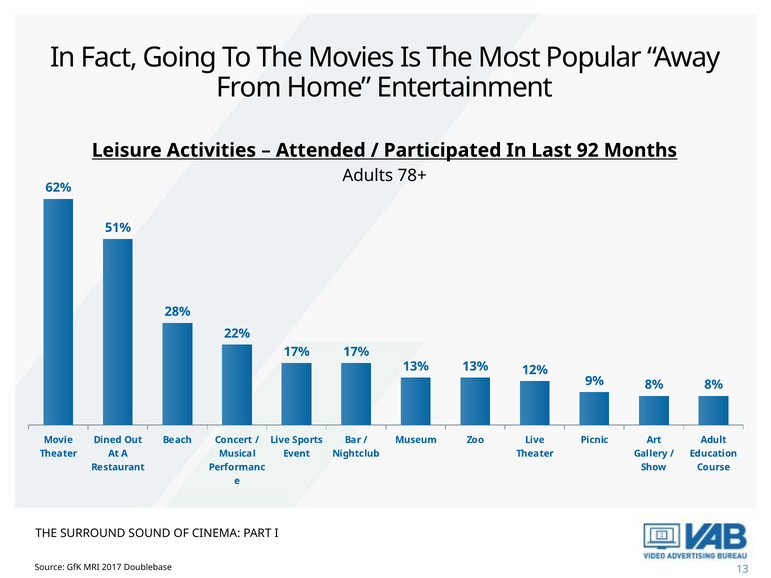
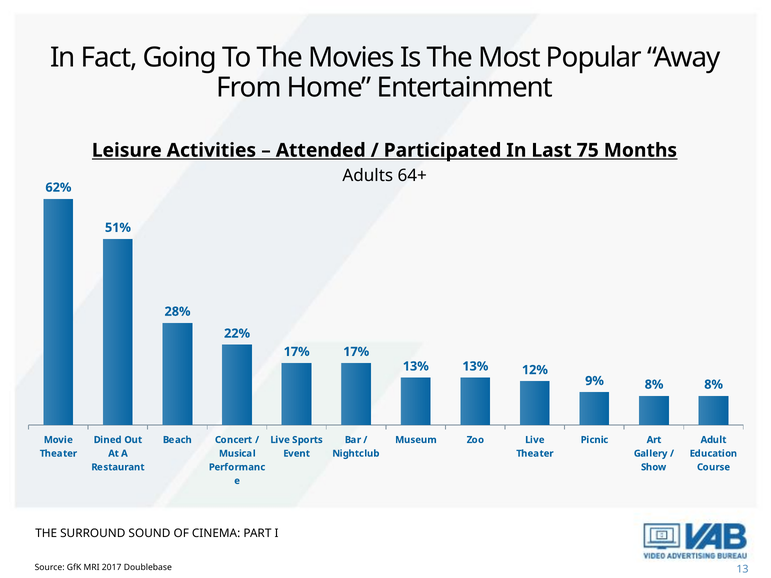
92: 92 -> 75 (588, 150)
78+: 78+ -> 64+ (412, 176)
